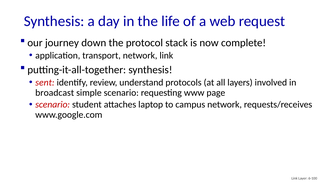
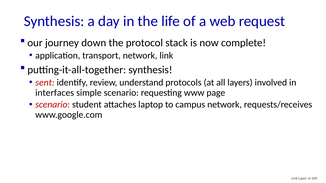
broadcast: broadcast -> interfaces (55, 93)
